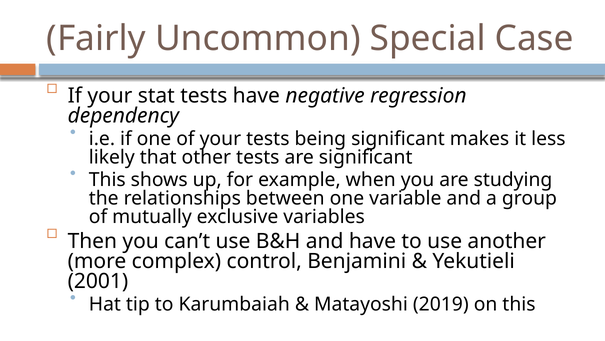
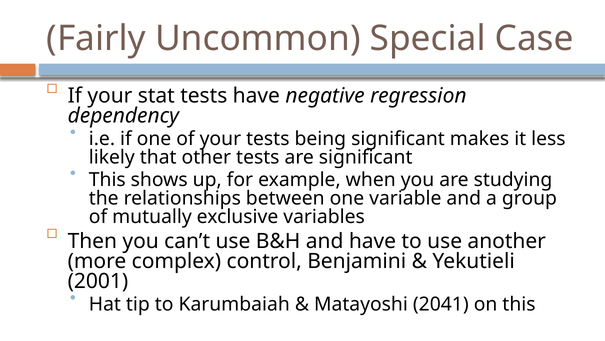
2019: 2019 -> 2041 (441, 304)
